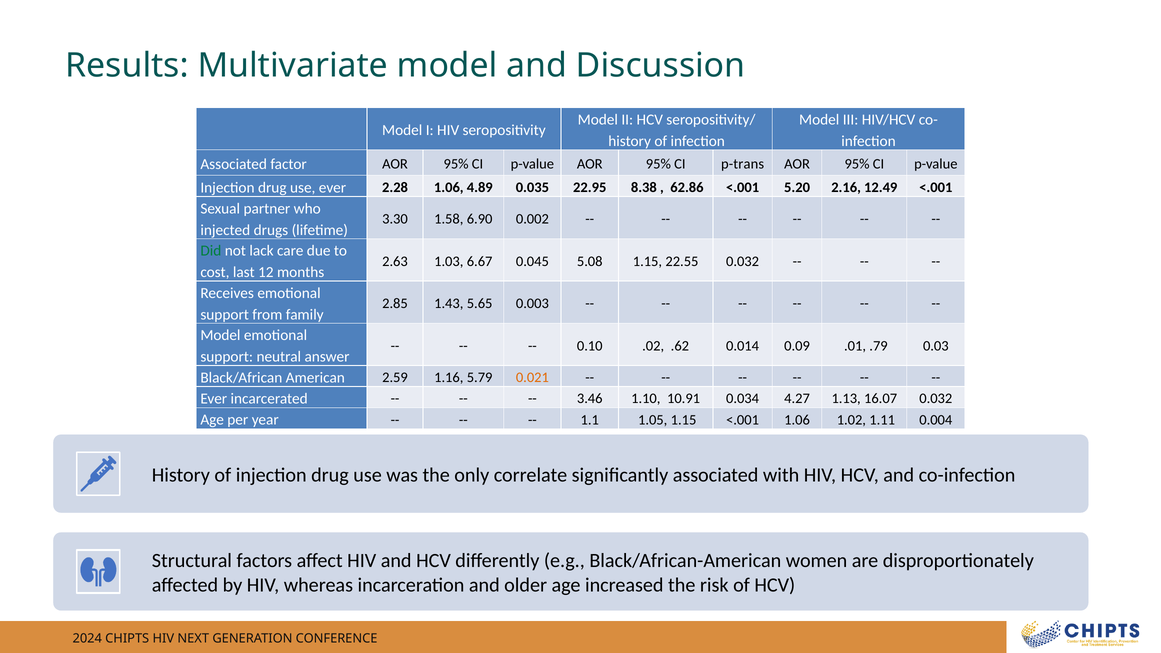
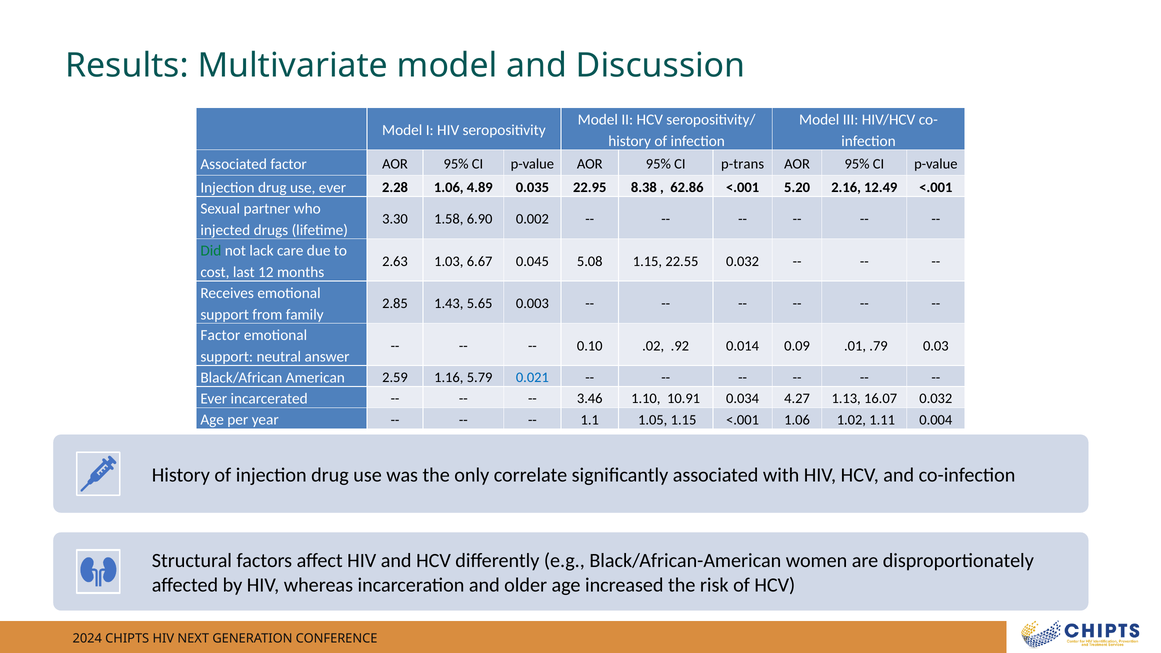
Model: Model -> Factor (220, 335)
.62: .62 -> .92 (680, 346)
0.021 colour: orange -> blue (532, 378)
